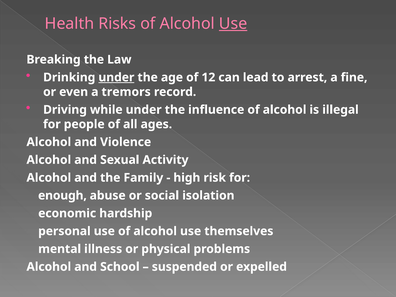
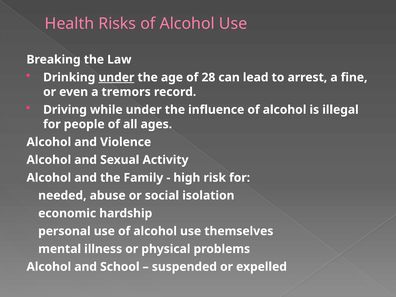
Use underline: present -> none (233, 24)
12: 12 -> 28 (208, 77)
enough: enough -> needed (62, 196)
